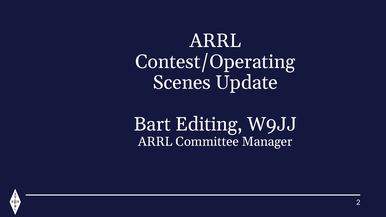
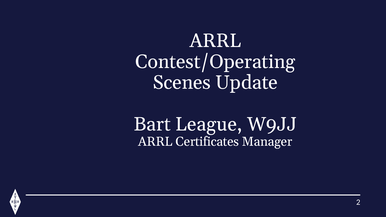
Editing: Editing -> League (209, 124)
Committee: Committee -> Certificates (207, 142)
